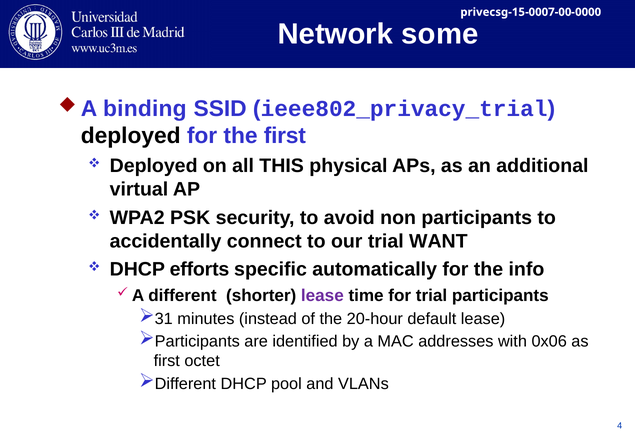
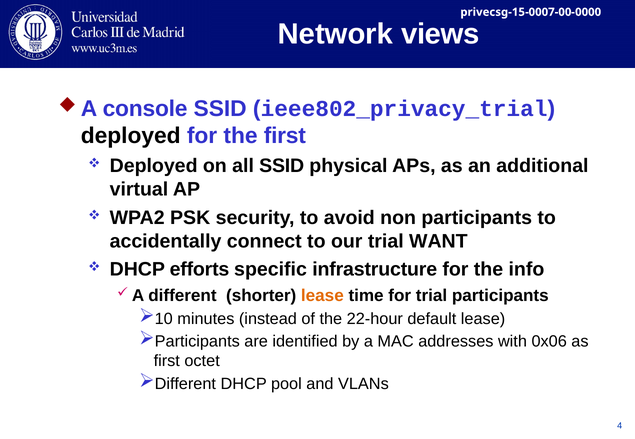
some: some -> views (440, 34)
binding: binding -> console (145, 109)
all THIS: THIS -> SSID (282, 166)
automatically: automatically -> infrastructure (375, 270)
lease colour: purple -> orange (322, 296)
31: 31 -> 10 (164, 319)
20-hour: 20-hour -> 22-hour (375, 319)
